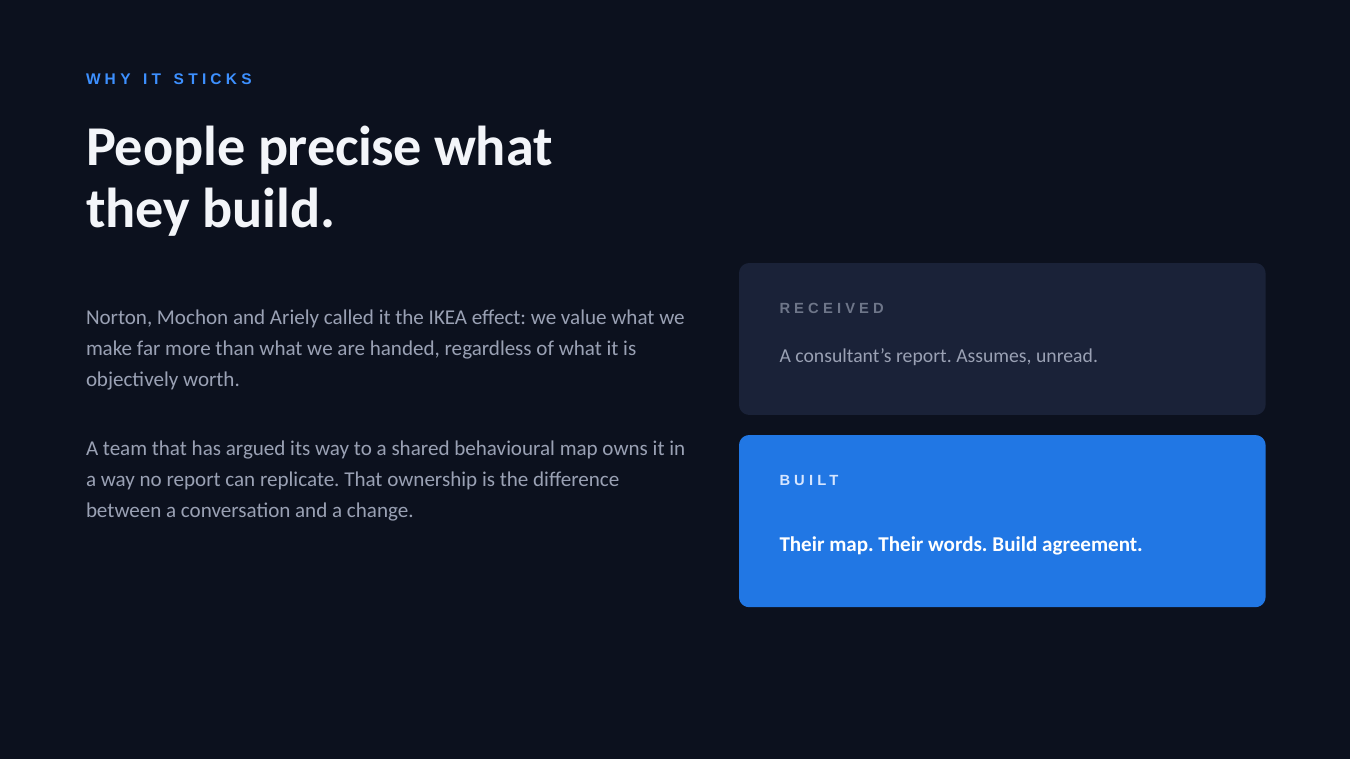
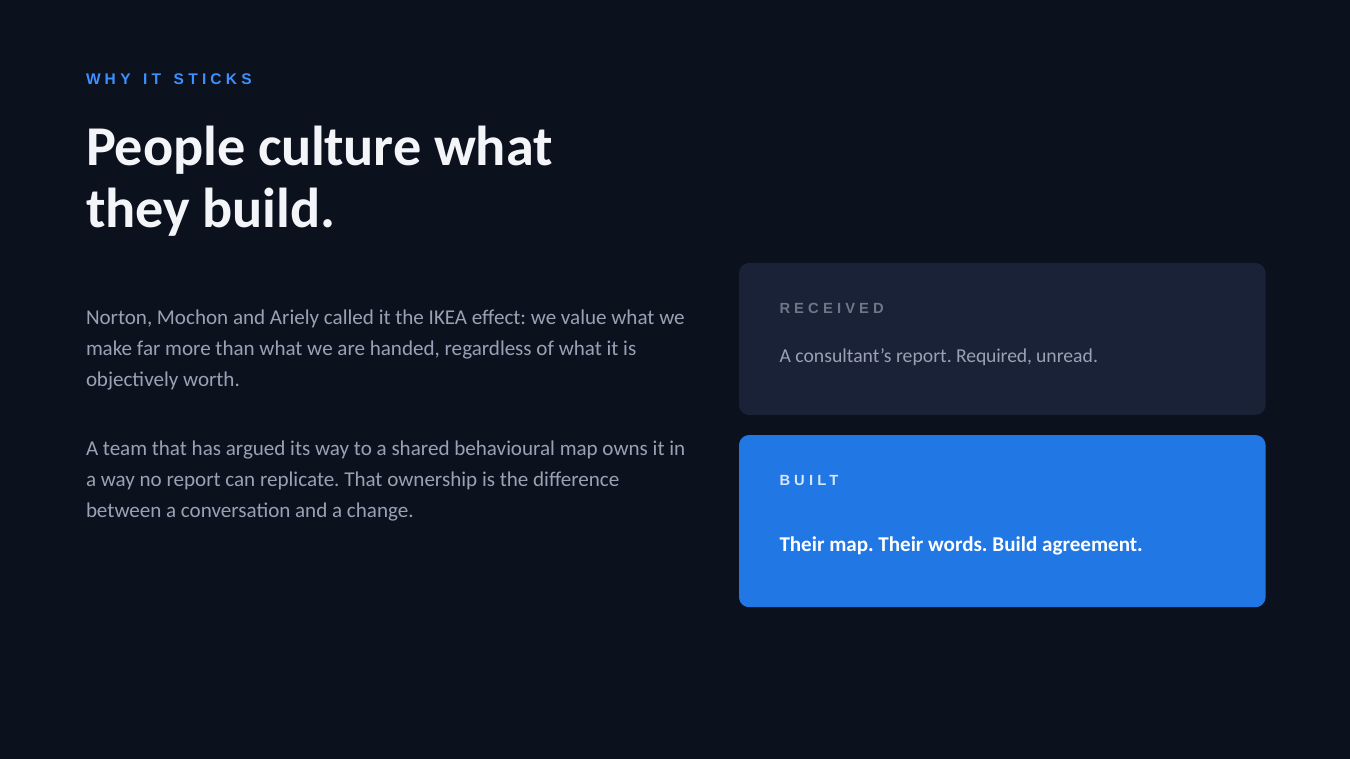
precise: precise -> culture (340, 147)
Assumes: Assumes -> Required (994, 356)
